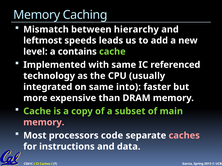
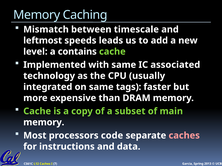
hierarchy: hierarchy -> timescale (136, 30)
referenced: referenced -> associated (175, 65)
into: into -> tags (129, 87)
memory colour: pink -> white (44, 123)
